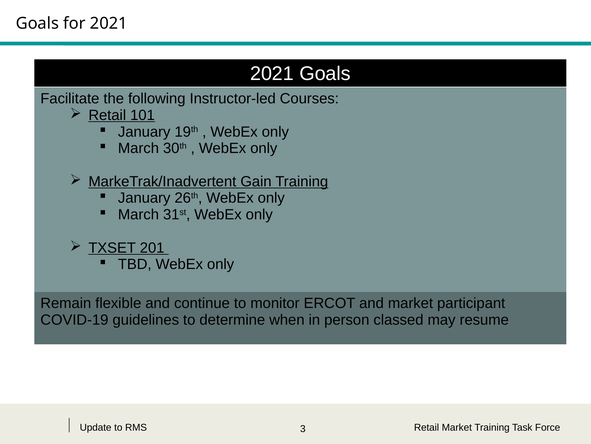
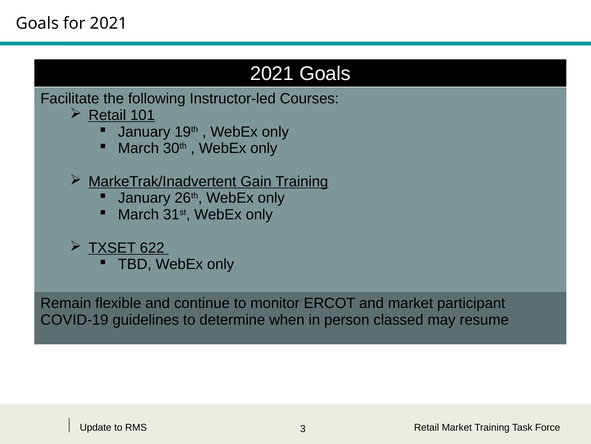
201: 201 -> 622 (152, 247)
